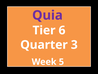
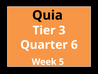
Quia colour: purple -> black (47, 15)
6: 6 -> 3 (62, 30)
3: 3 -> 6 (74, 45)
